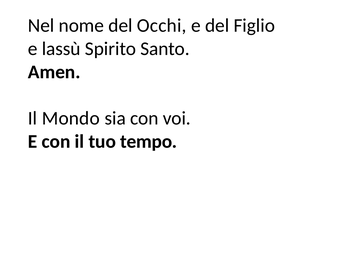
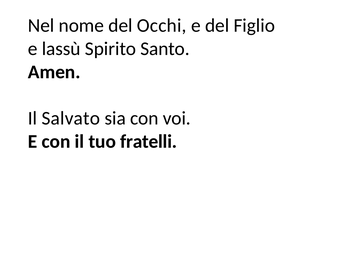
Mondo: Mondo -> Salvato (71, 118)
tempo: tempo -> fratelli (149, 142)
